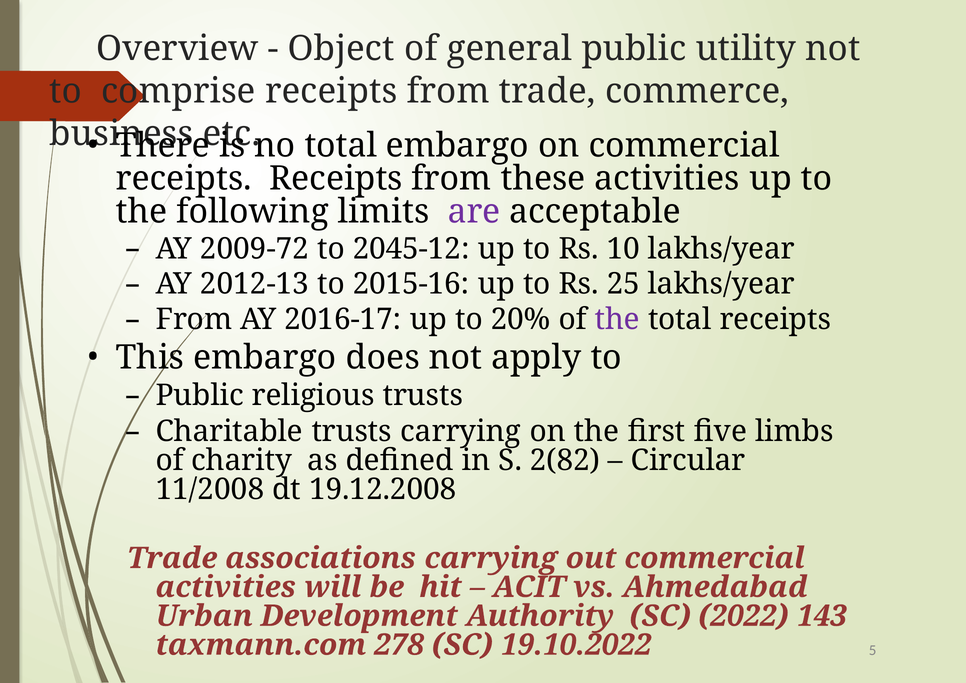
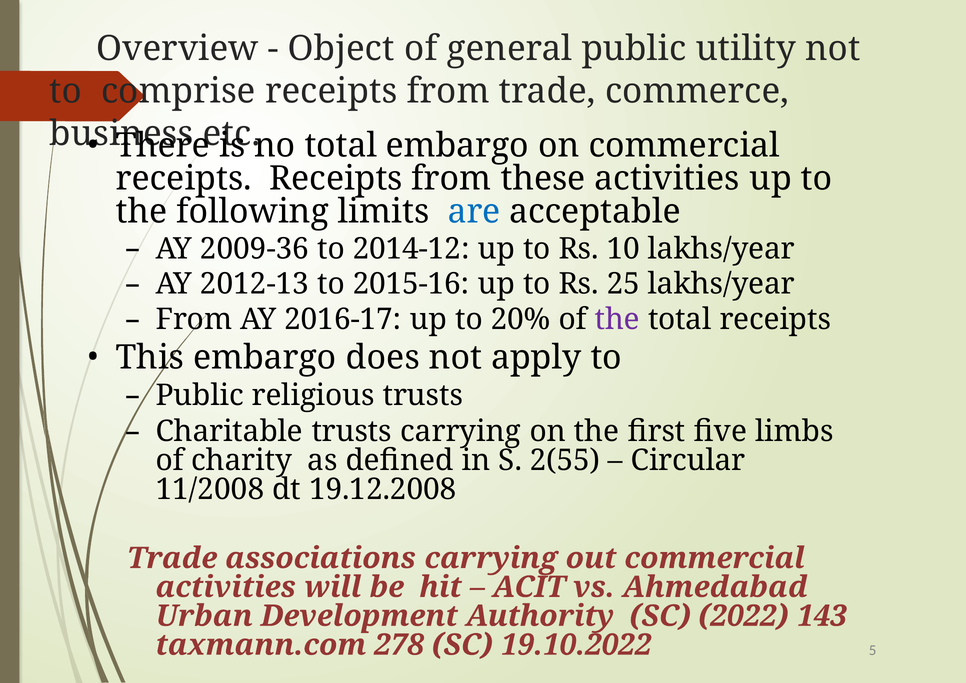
are colour: purple -> blue (474, 212)
2009-72: 2009-72 -> 2009-36 (255, 249)
2045-12: 2045-12 -> 2014-12 (411, 249)
2(82: 2(82 -> 2(55 (565, 461)
